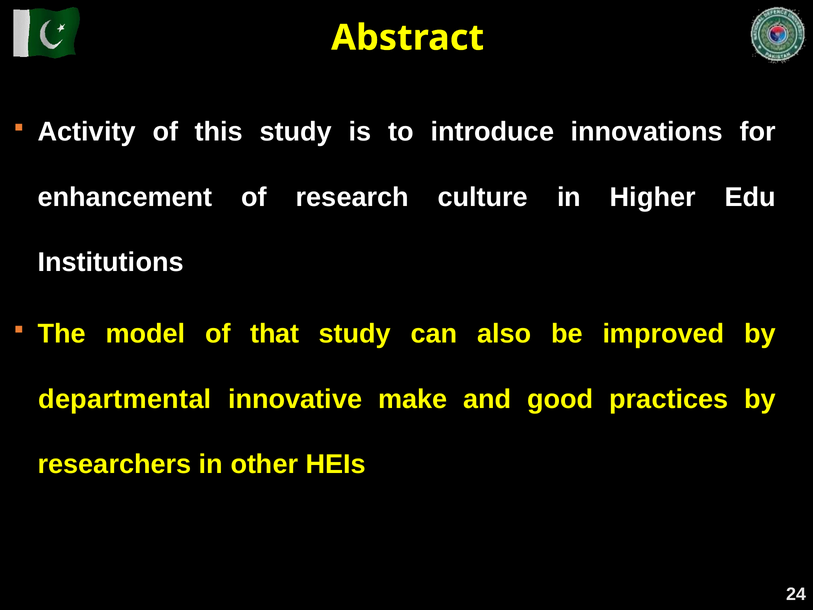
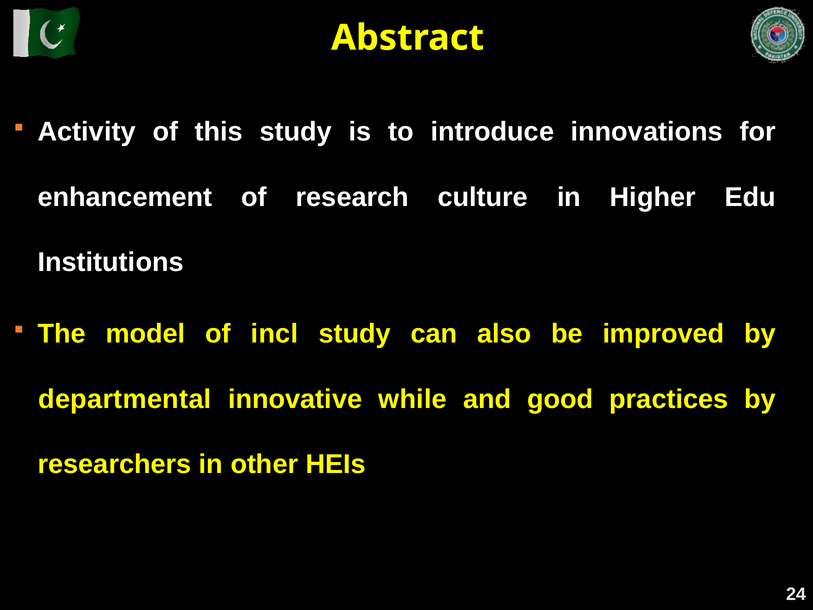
that: that -> incl (275, 334)
make: make -> while (413, 399)
